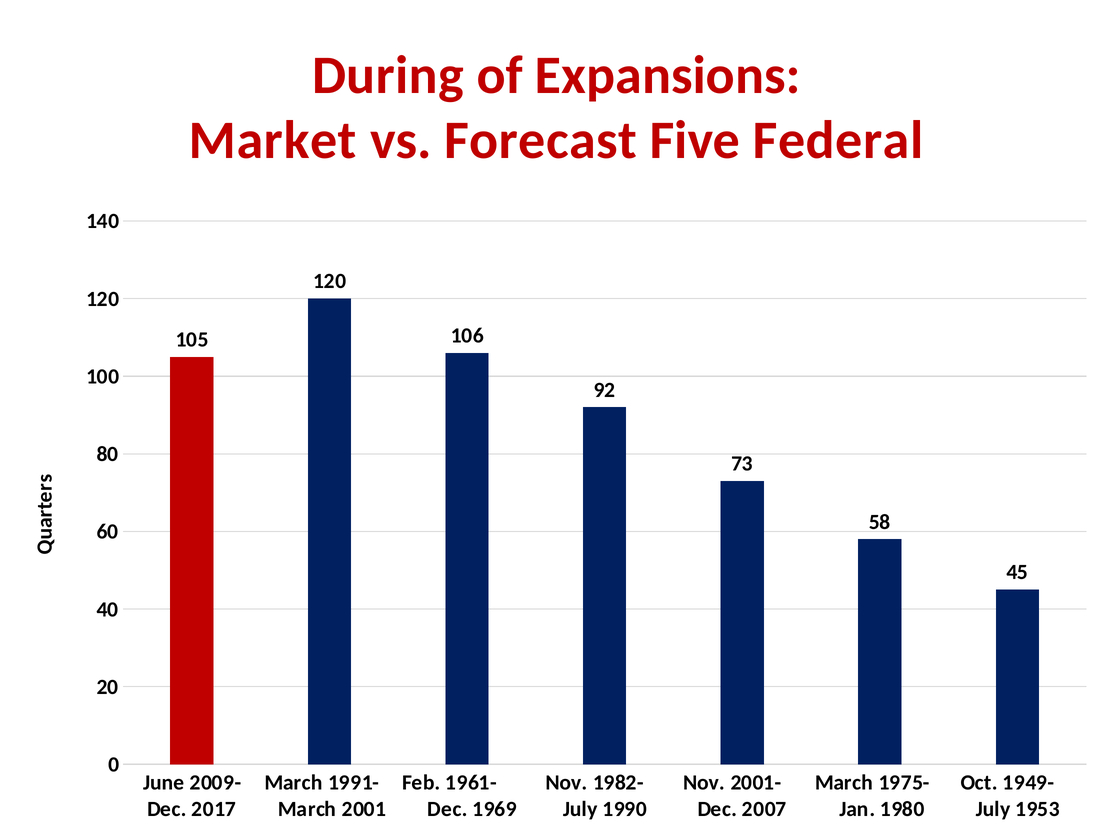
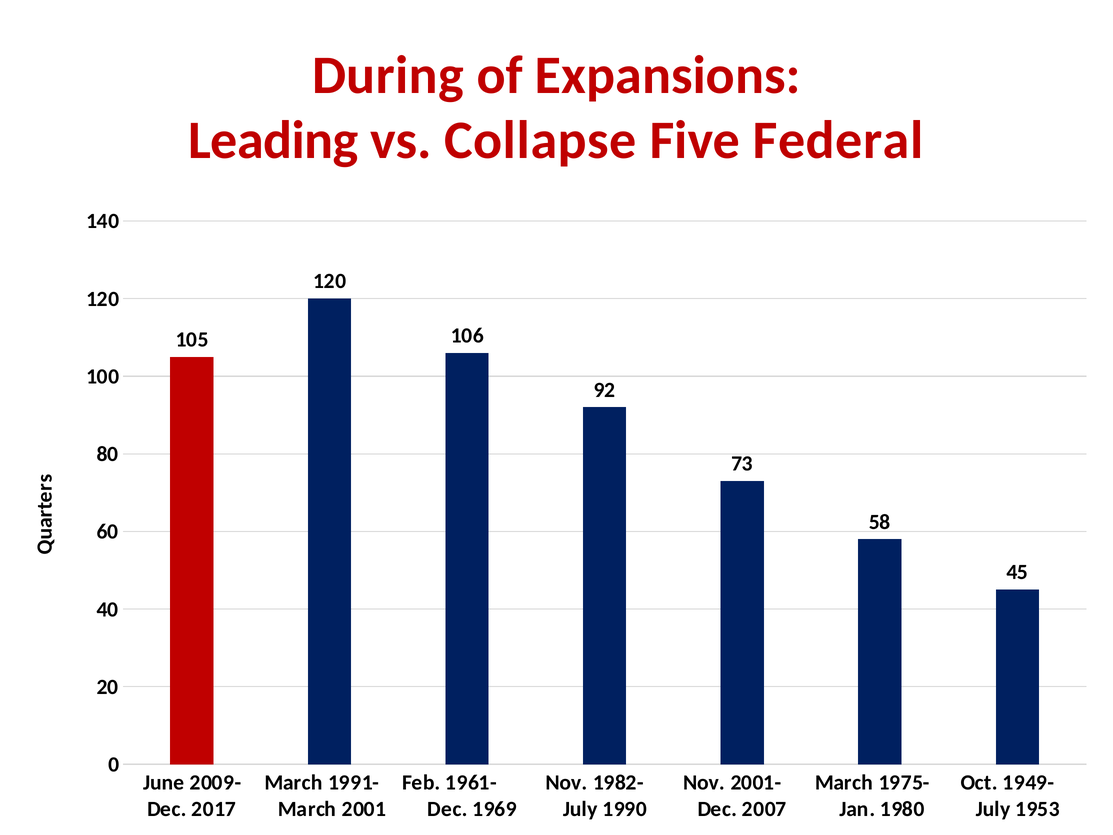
Market: Market -> Leading (273, 140)
Forecast: Forecast -> Collapse (540, 140)
